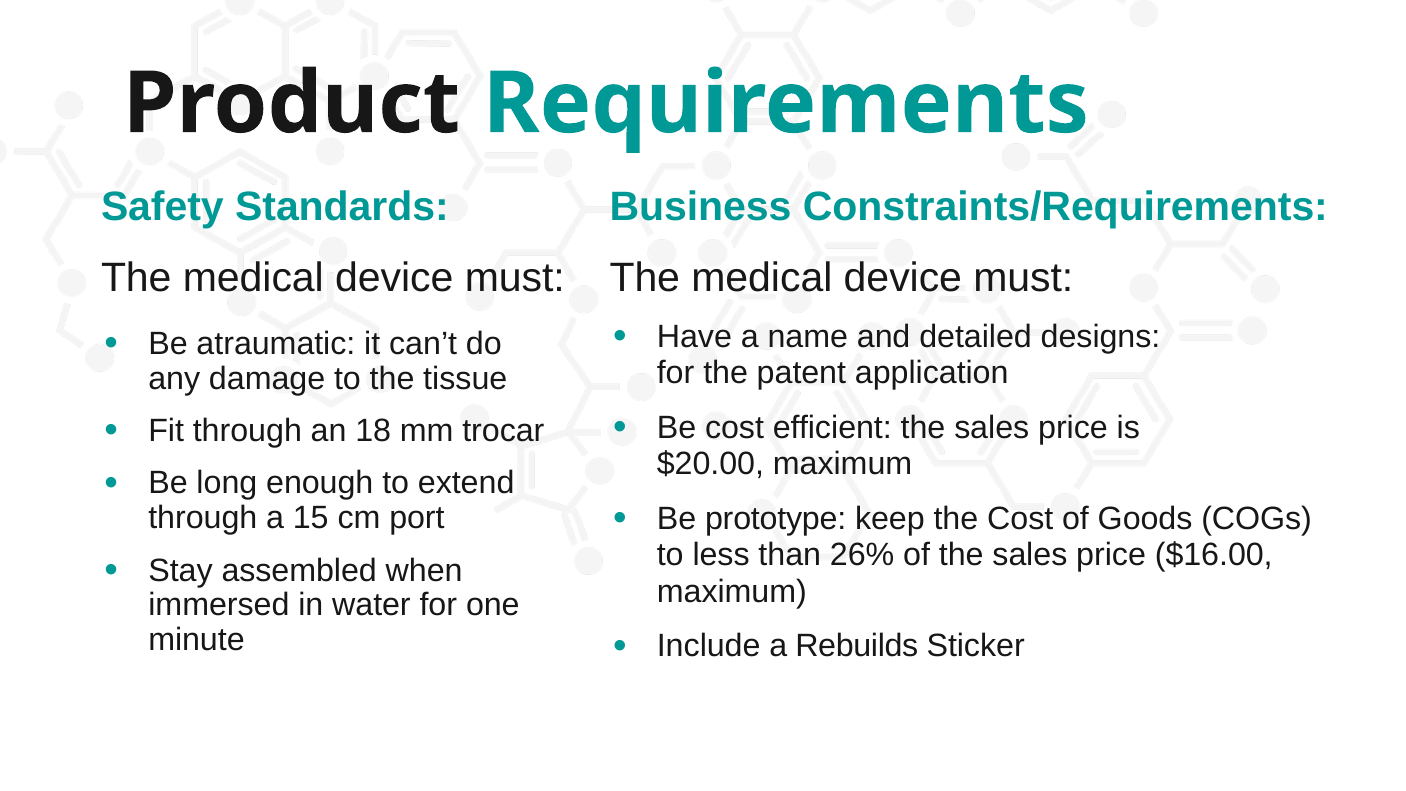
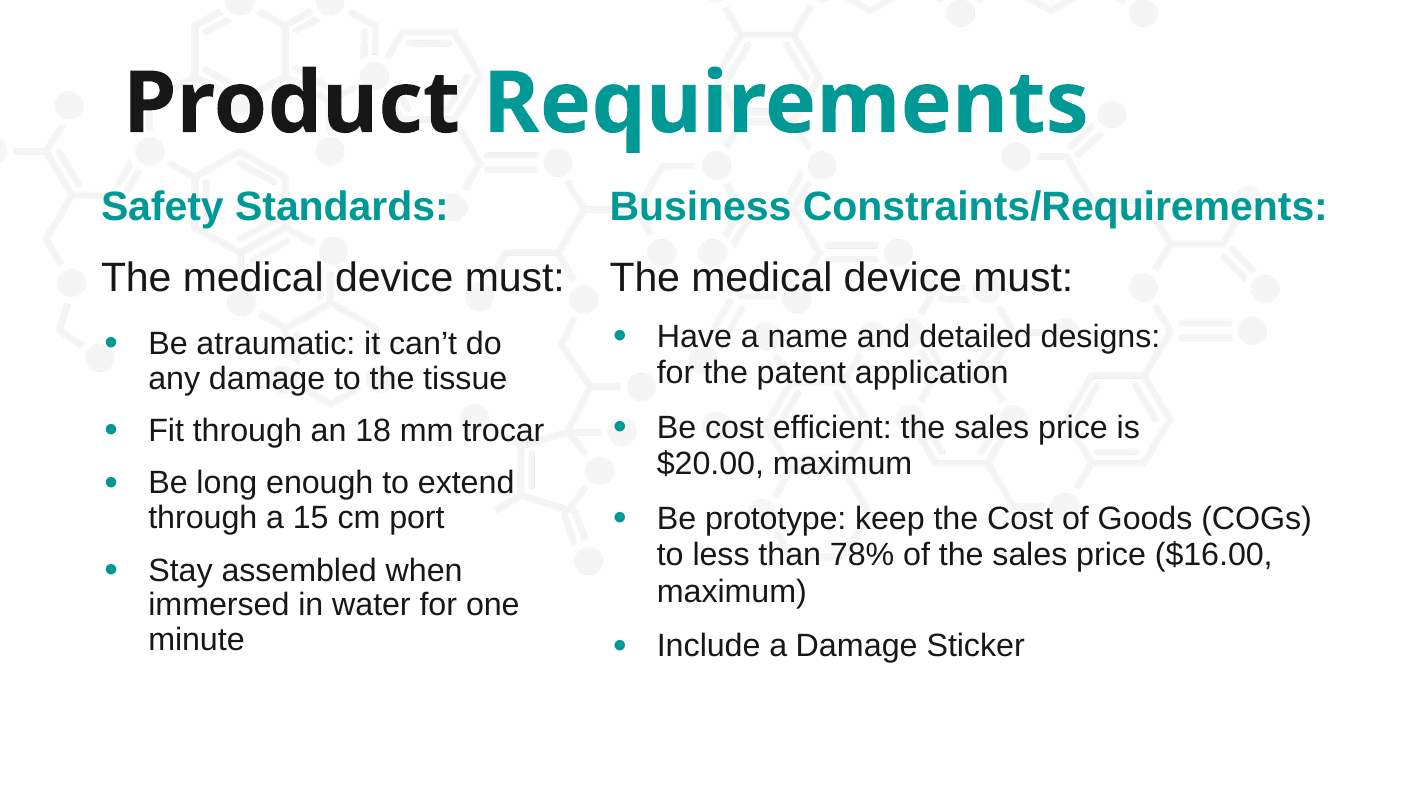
26%: 26% -> 78% (862, 555)
a Rebuilds: Rebuilds -> Damage (857, 646)
